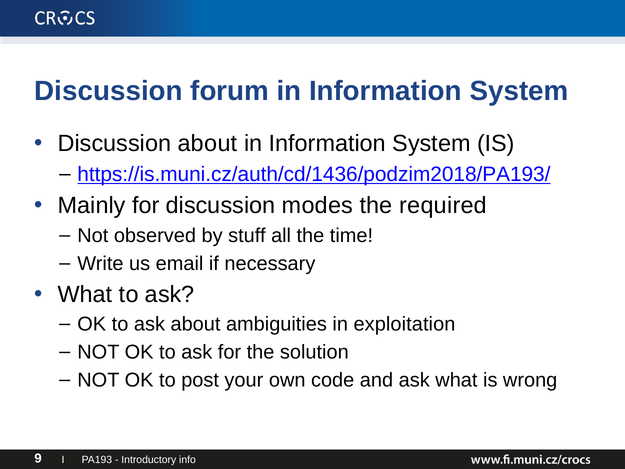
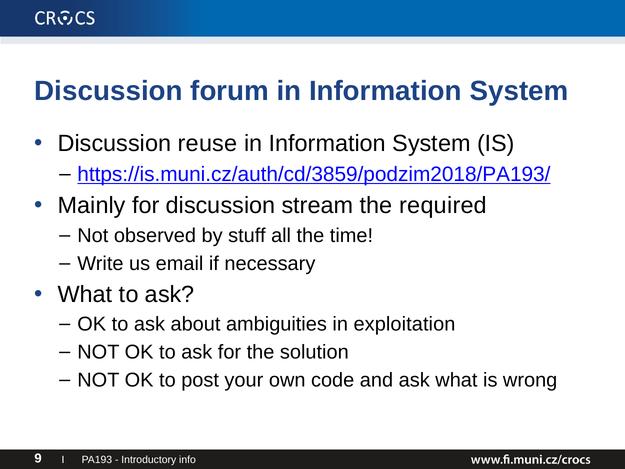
Discussion about: about -> reuse (207, 144)
https://is.muni.cz/auth/cd/1436/podzim2018/PA193/: https://is.muni.cz/auth/cd/1436/podzim2018/PA193/ -> https://is.muni.cz/auth/cd/3859/podzim2018/PA193/ (314, 174)
modes: modes -> stream (318, 206)
